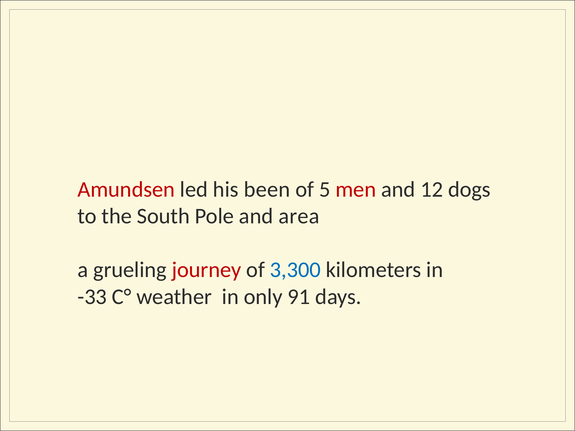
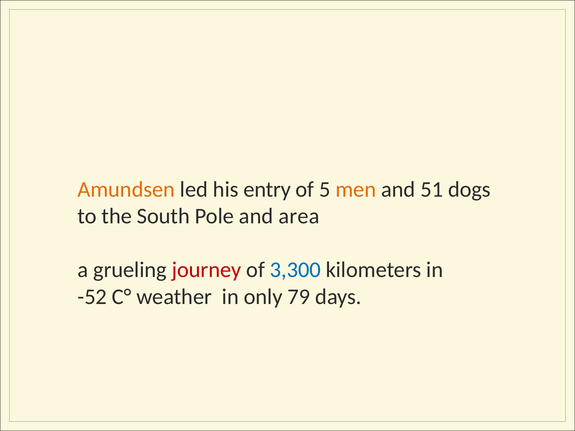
Amundsen colour: red -> orange (126, 189)
been: been -> entry (267, 189)
men colour: red -> orange (356, 189)
12: 12 -> 51 (432, 189)
-33: -33 -> -52 (92, 297)
91: 91 -> 79 (299, 297)
